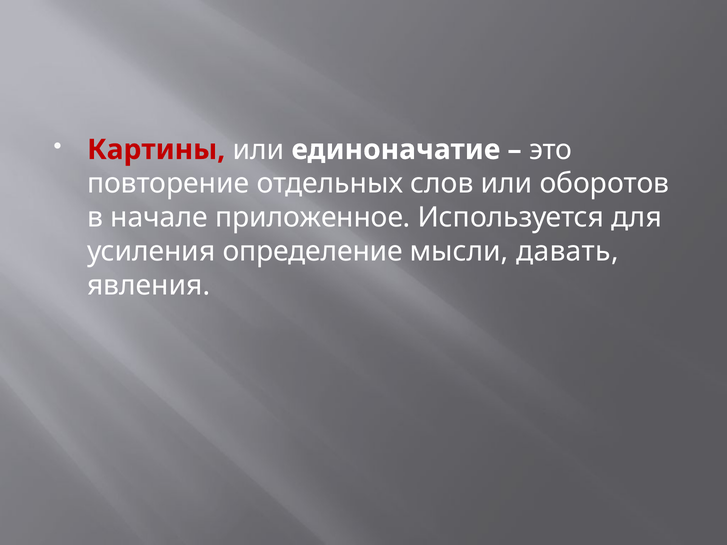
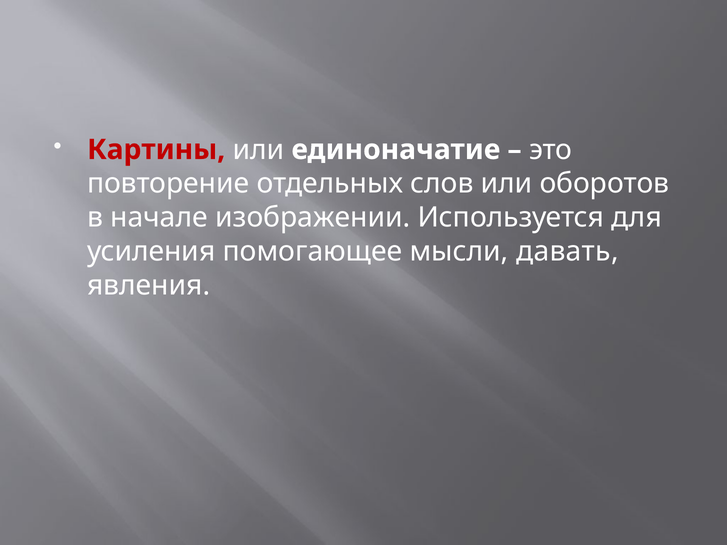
приложенное: приложенное -> изображении (313, 218)
определение: определение -> помогающее (313, 252)
